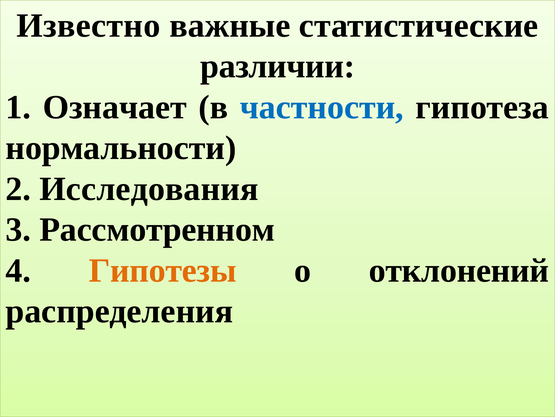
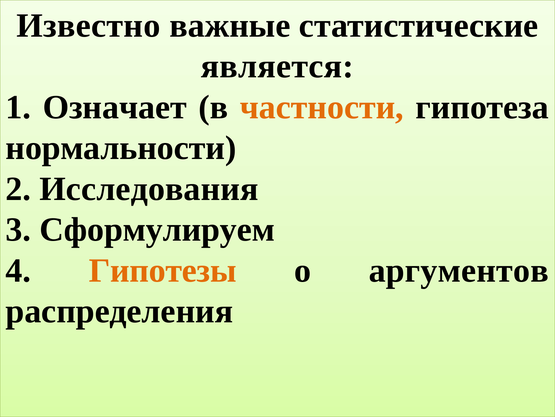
различии: различии -> является (277, 66)
частности colour: blue -> orange (322, 107)
Рассмотренном: Рассмотренном -> Сформулируем (157, 229)
отклонений: отклонений -> аргументов (459, 270)
